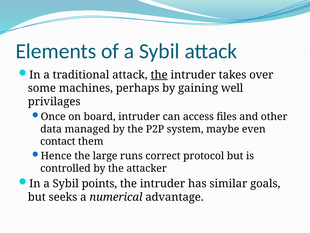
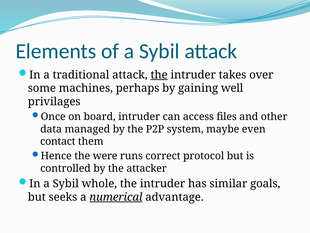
large: large -> were (105, 156)
points: points -> whole (99, 183)
numerical underline: none -> present (116, 197)
